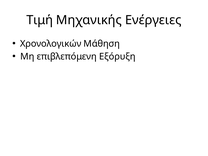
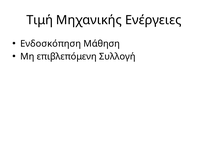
Χρονολογικών: Χρονολογικών -> Ενδοσκόπηση (51, 44)
Εξόρυξη: Εξόρυξη -> Συλλογή (117, 57)
